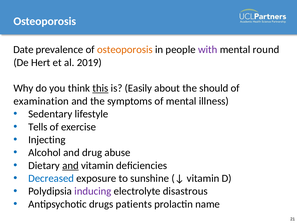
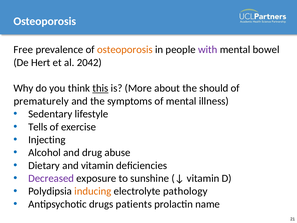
Date: Date -> Free (23, 50)
round: round -> bowel (266, 50)
2019: 2019 -> 2042 (89, 62)
Easily: Easily -> More (138, 88)
examination: examination -> prematurely (41, 101)
and underline: present -> none (70, 165)
Decreased colour: blue -> purple (51, 178)
inducing colour: purple -> orange (93, 191)
disastrous: disastrous -> pathology (185, 191)
